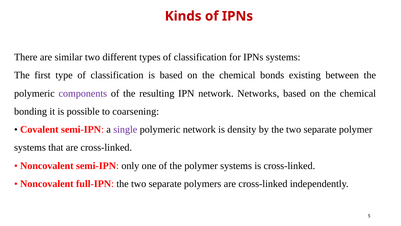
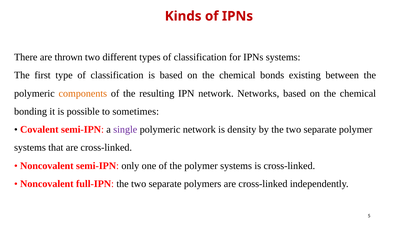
similar: similar -> thrown (69, 57)
components colour: purple -> orange (83, 93)
coarsening: coarsening -> sometimes (136, 111)
